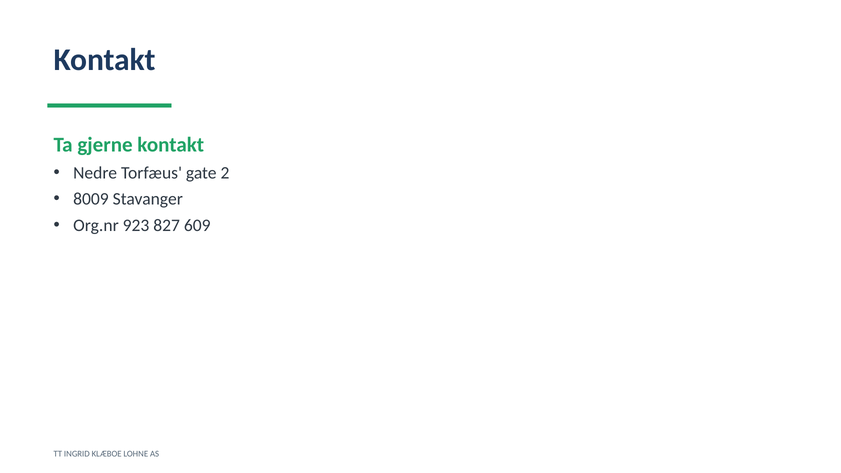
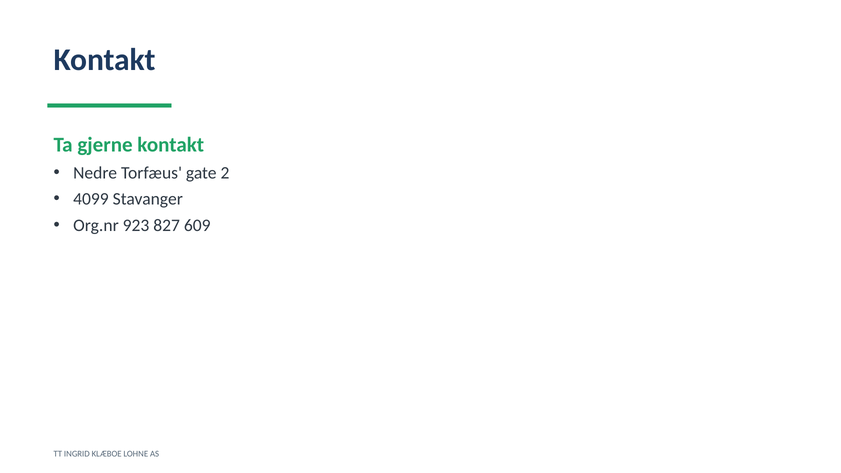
8009: 8009 -> 4099 (91, 199)
